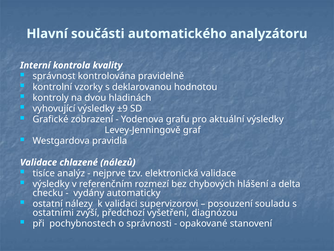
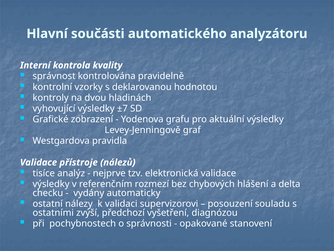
±9: ±9 -> ±7 (122, 108)
chlazené: chlazené -> přístroje (79, 162)
